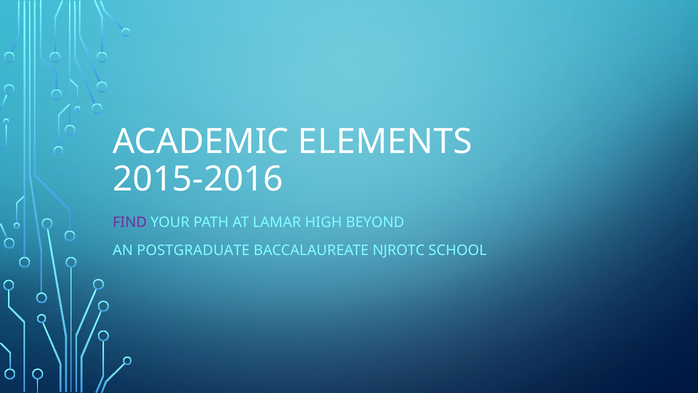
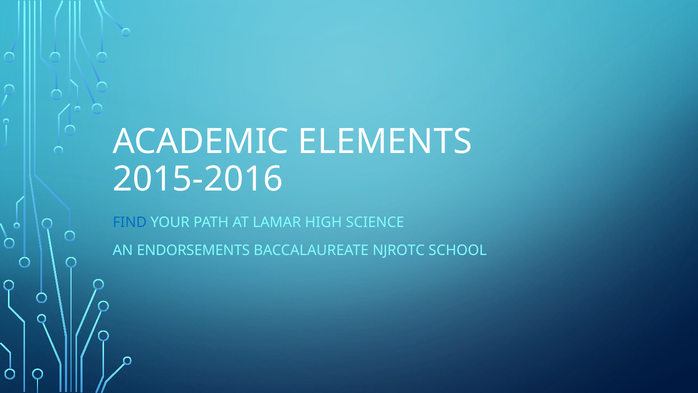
FIND colour: purple -> blue (130, 222)
BEYOND: BEYOND -> SCIENCE (375, 222)
POSTGRADUATE: POSTGRADUATE -> ENDORSEMENTS (193, 250)
